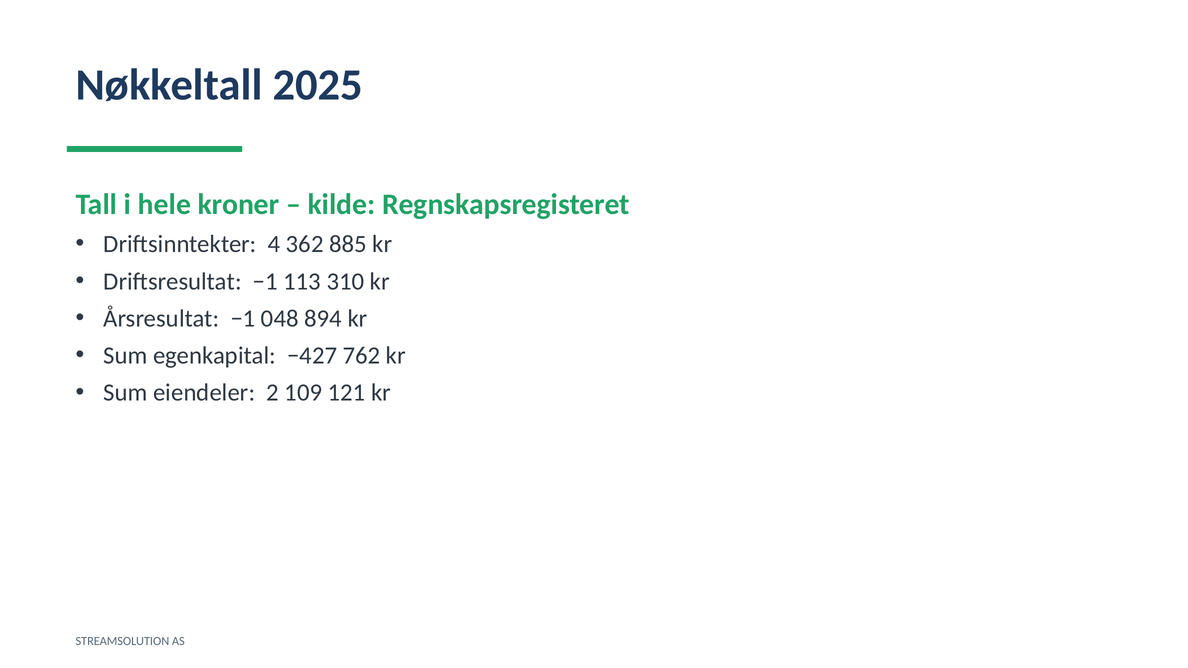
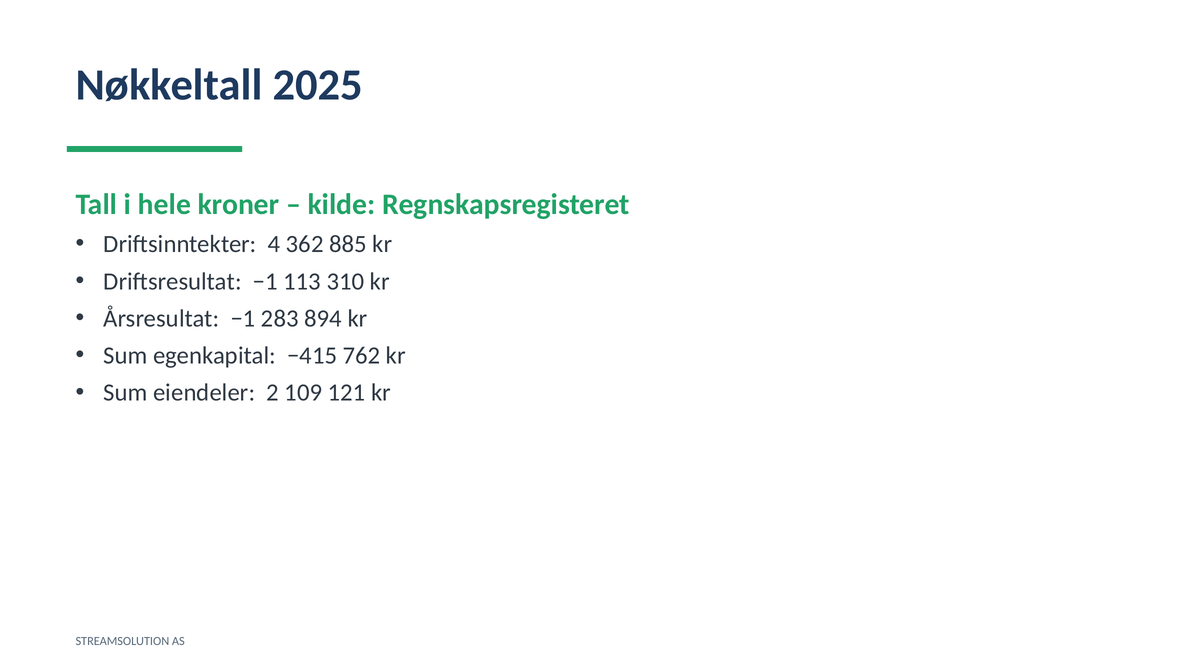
048: 048 -> 283 (280, 319)
−427: −427 -> −415 (312, 356)
